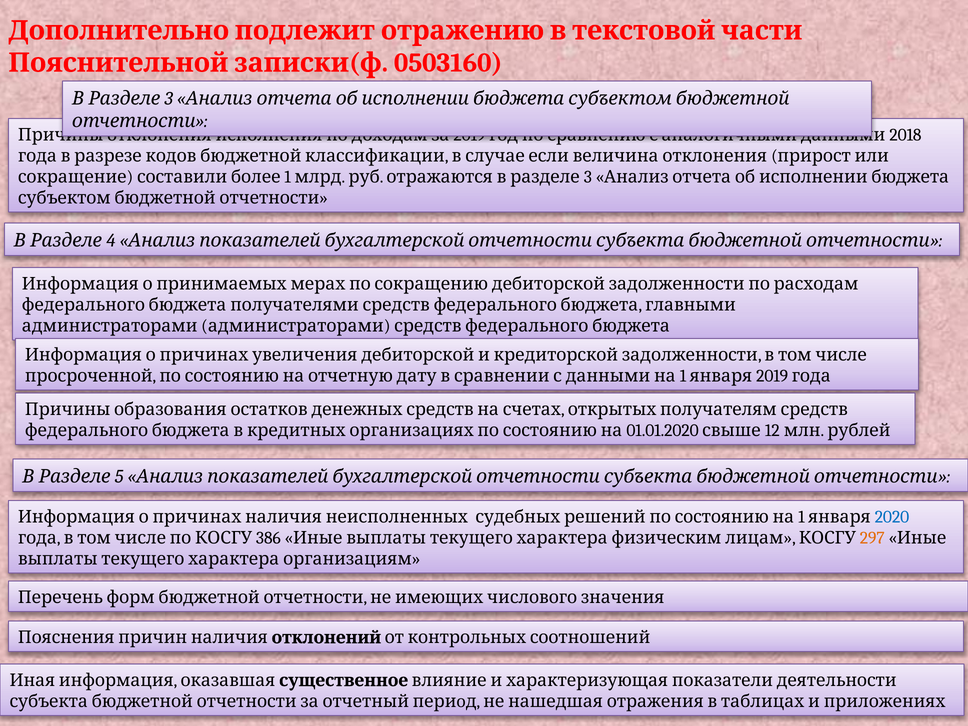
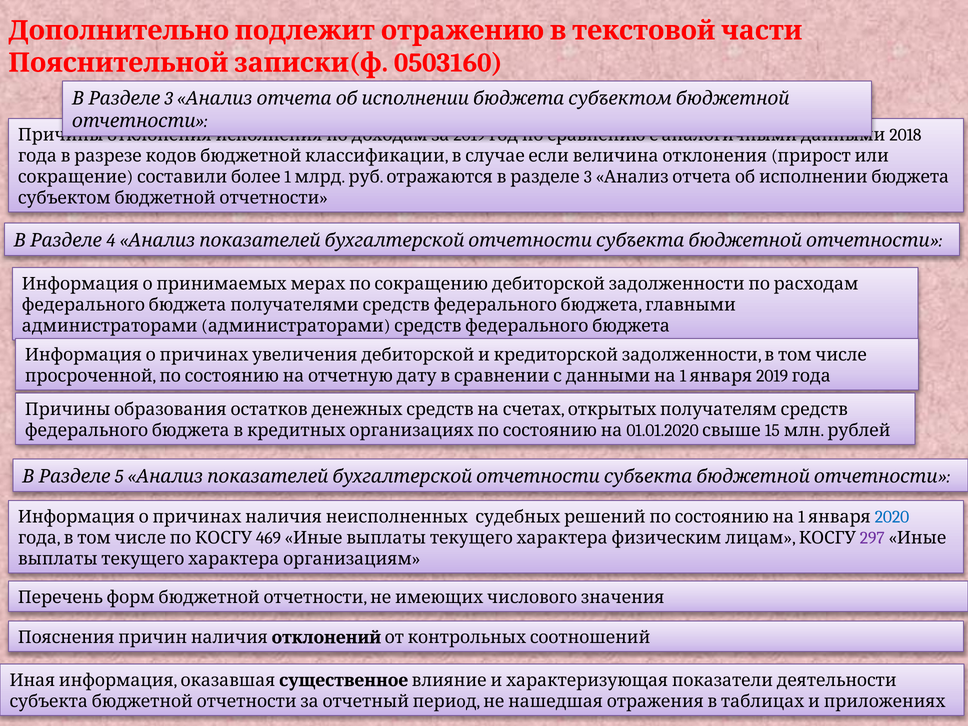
12: 12 -> 15 (772, 430)
386: 386 -> 469 (268, 538)
297 colour: orange -> purple (872, 538)
